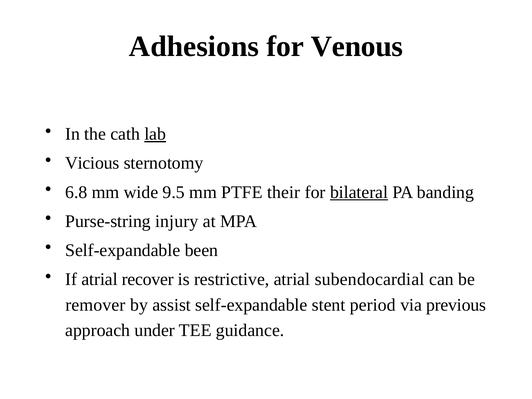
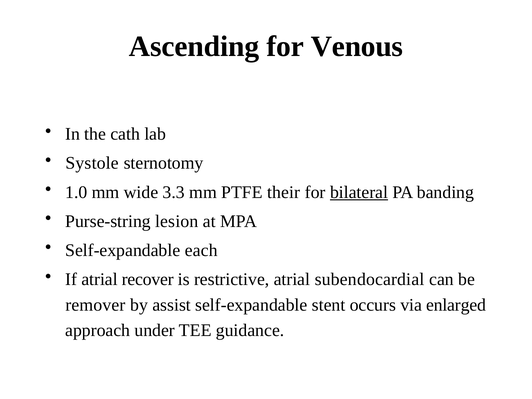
Adhesions: Adhesions -> Ascending (194, 46)
lab underline: present -> none (155, 134)
Vicious: Vicious -> Systole (92, 163)
6.8: 6.8 -> 1.0 (76, 192)
9.5: 9.5 -> 3.3 (174, 192)
injury: injury -> lesion (177, 221)
been: been -> each (201, 250)
period: period -> occurs (373, 305)
previous: previous -> enlarged (456, 305)
